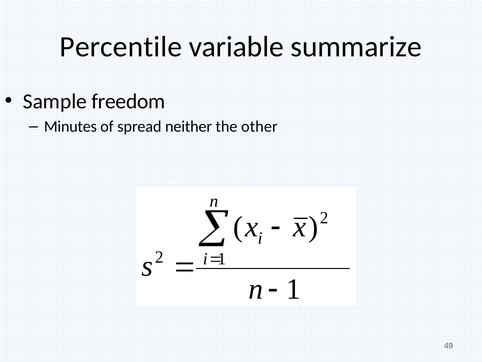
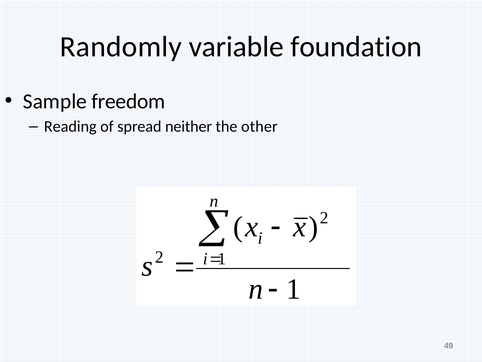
Percentile: Percentile -> Randomly (121, 47)
summarize: summarize -> foundation (356, 47)
Minutes: Minutes -> Reading (70, 126)
